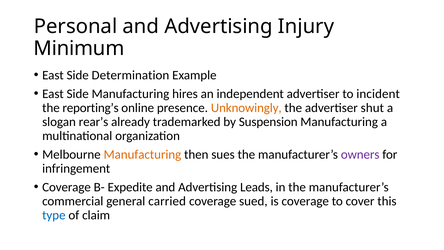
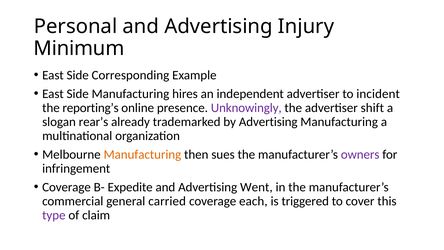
Determination: Determination -> Corresponding (130, 75)
Unknowingly colour: orange -> purple (246, 108)
shut: shut -> shift (372, 108)
by Suspension: Suspension -> Advertising (268, 122)
Leads: Leads -> Went (256, 187)
sued: sued -> each (253, 201)
is coverage: coverage -> triggered (305, 201)
type colour: blue -> purple (54, 215)
